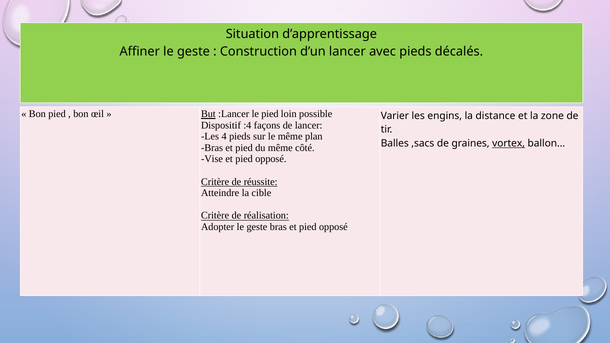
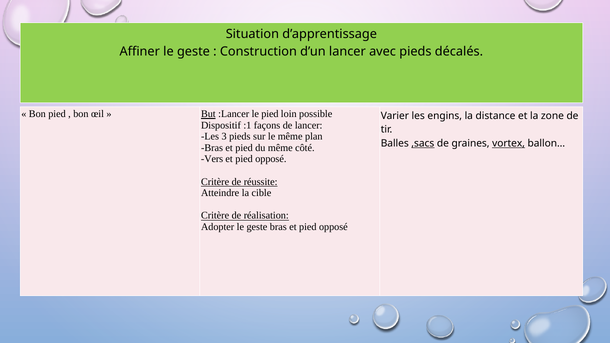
:4: :4 -> :1 (247, 125)
4: 4 -> 3 (224, 137)
,sacs underline: none -> present (423, 143)
Vise: Vise -> Vers (212, 159)
